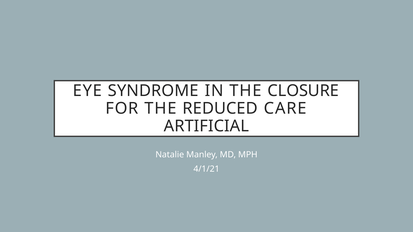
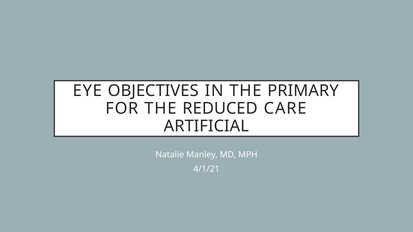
SYNDROME: SYNDROME -> OBJECTIVES (153, 91)
CLOSURE: CLOSURE -> PRIMARY (303, 91)
